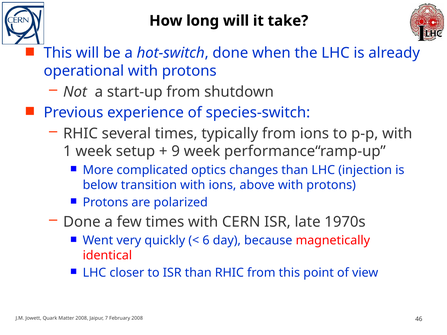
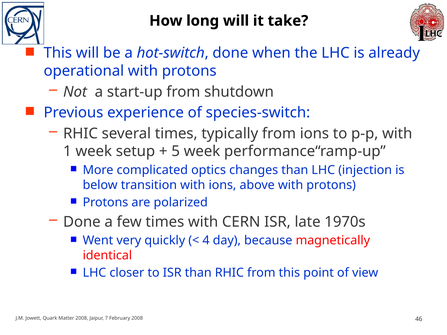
9: 9 -> 5 (176, 151)
6: 6 -> 4 (206, 241)
